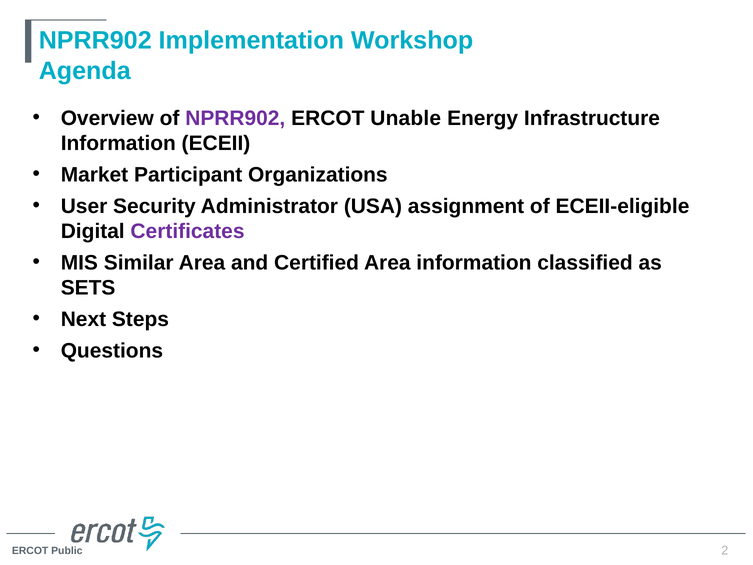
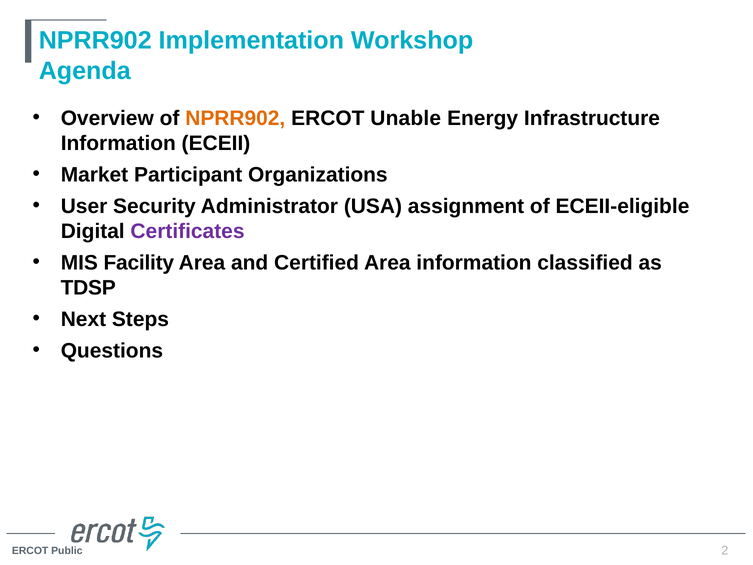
NPRR902 colour: purple -> orange (235, 118)
Similar: Similar -> Facility (139, 263)
SETS: SETS -> TDSP (88, 288)
